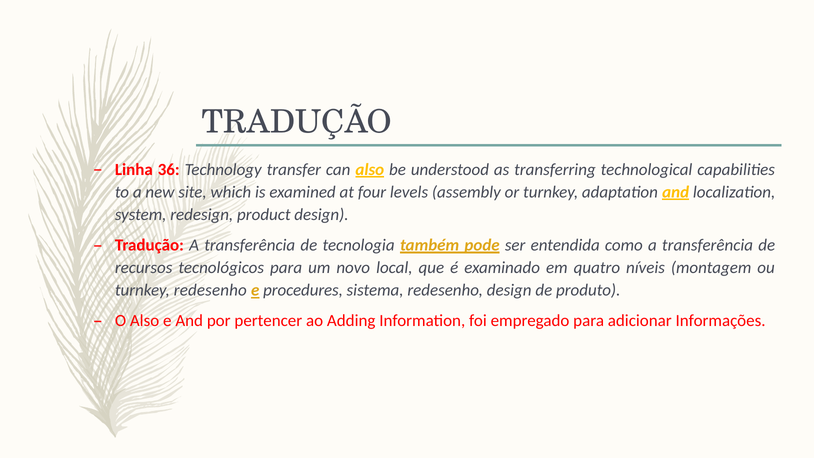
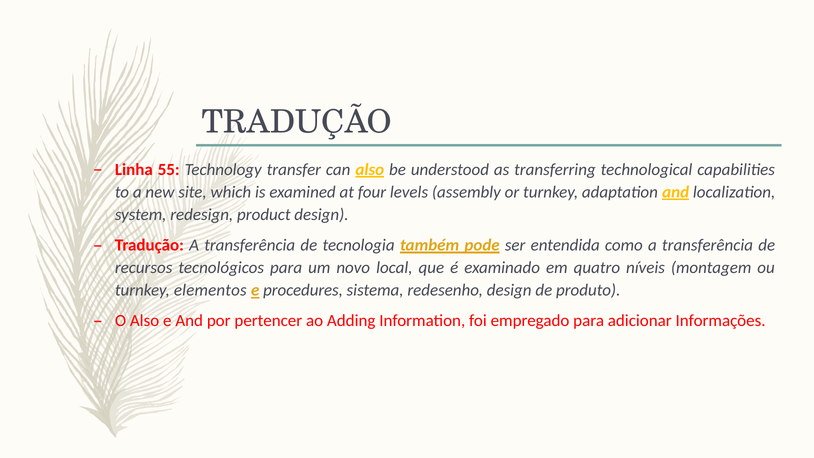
36: 36 -> 55 (169, 169)
turnkey redesenho: redesenho -> elementos (210, 290)
